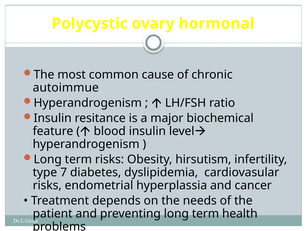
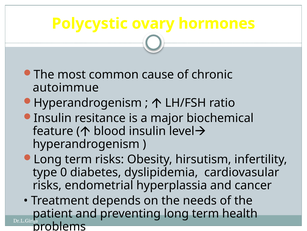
hormonal: hormonal -> hormones (217, 23)
7: 7 -> 0 (64, 172)
